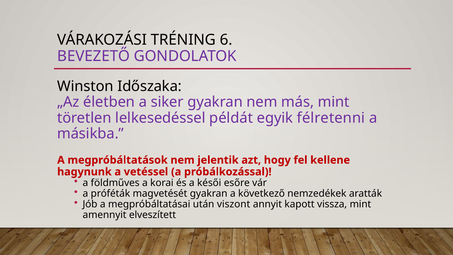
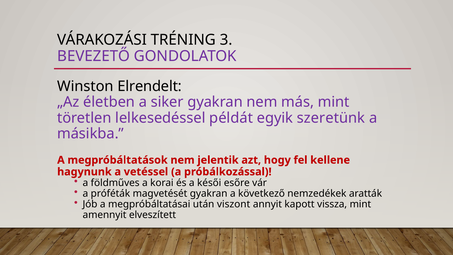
6: 6 -> 3 (226, 40)
Időszaka: Időszaka -> Elrendelt (150, 86)
félretenni: félretenni -> szeretünk (331, 118)
